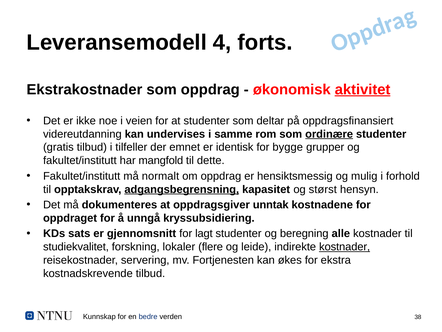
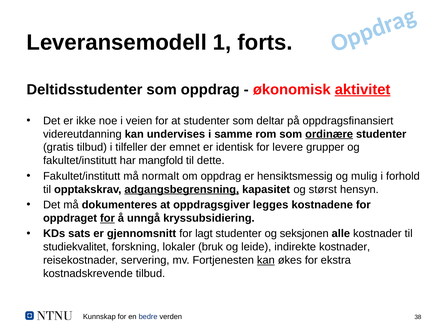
4: 4 -> 1 (222, 42)
Ekstrakostnader: Ekstrakostnader -> Deltidsstudenter (84, 89)
bygge: bygge -> levere (288, 147)
unntak: unntak -> legges (271, 205)
for underline: none -> present (107, 218)
beregning: beregning -> seksjonen (304, 233)
flere: flere -> bruk (211, 247)
kostnader underline: present -> none (345, 247)
kan underline: none -> present (266, 260)
